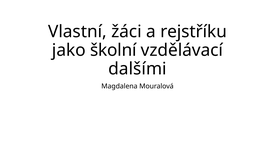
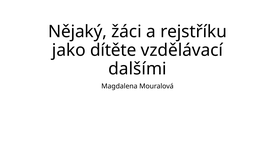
Vlastní: Vlastní -> Nějaký (78, 32)
školní: školní -> dítěte (113, 50)
